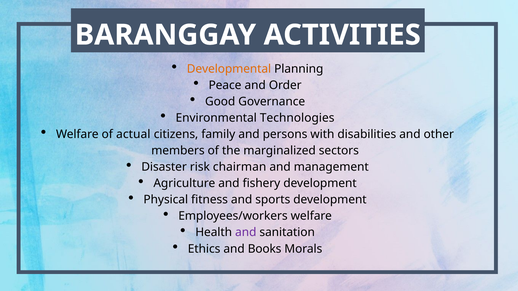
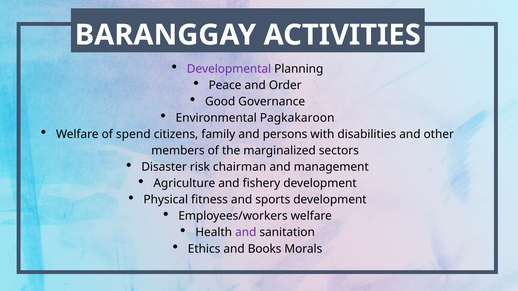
Developmental colour: orange -> purple (229, 69)
Technologies: Technologies -> Pagkakaroon (297, 118)
actual: actual -> spend (133, 135)
